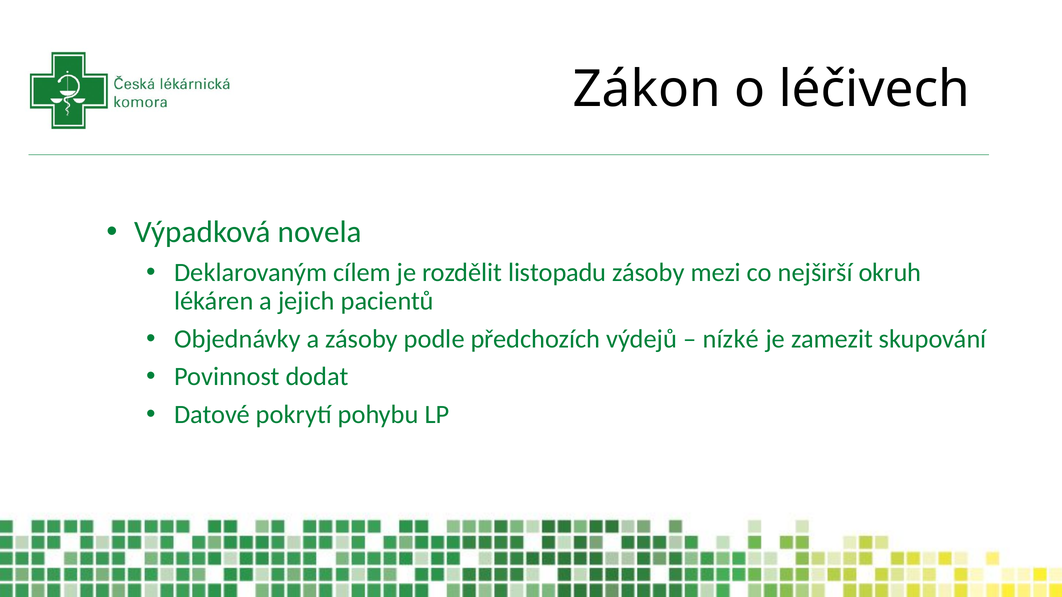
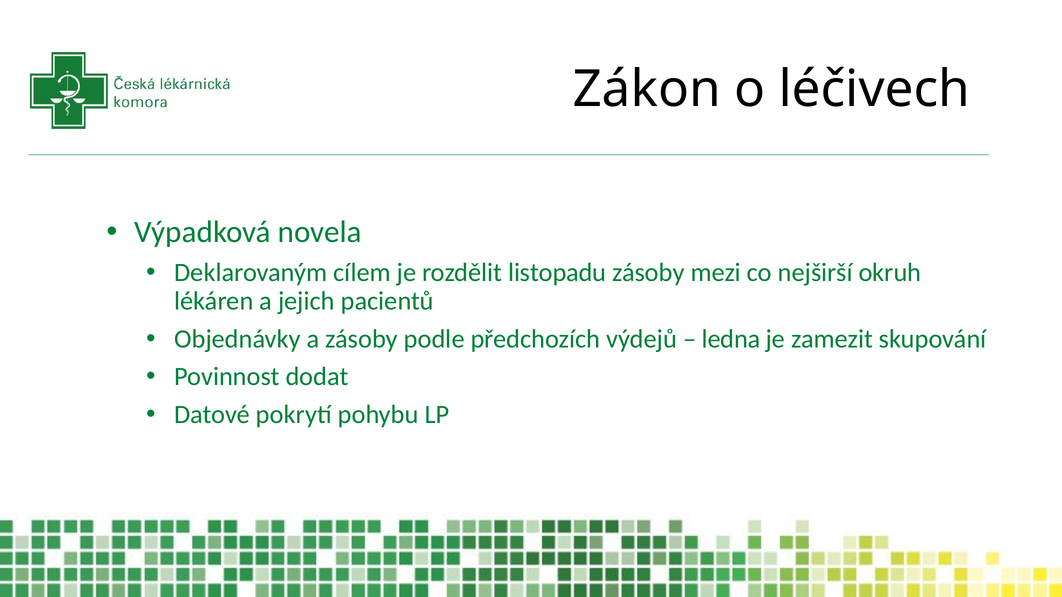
nízké: nízké -> ledna (731, 339)
